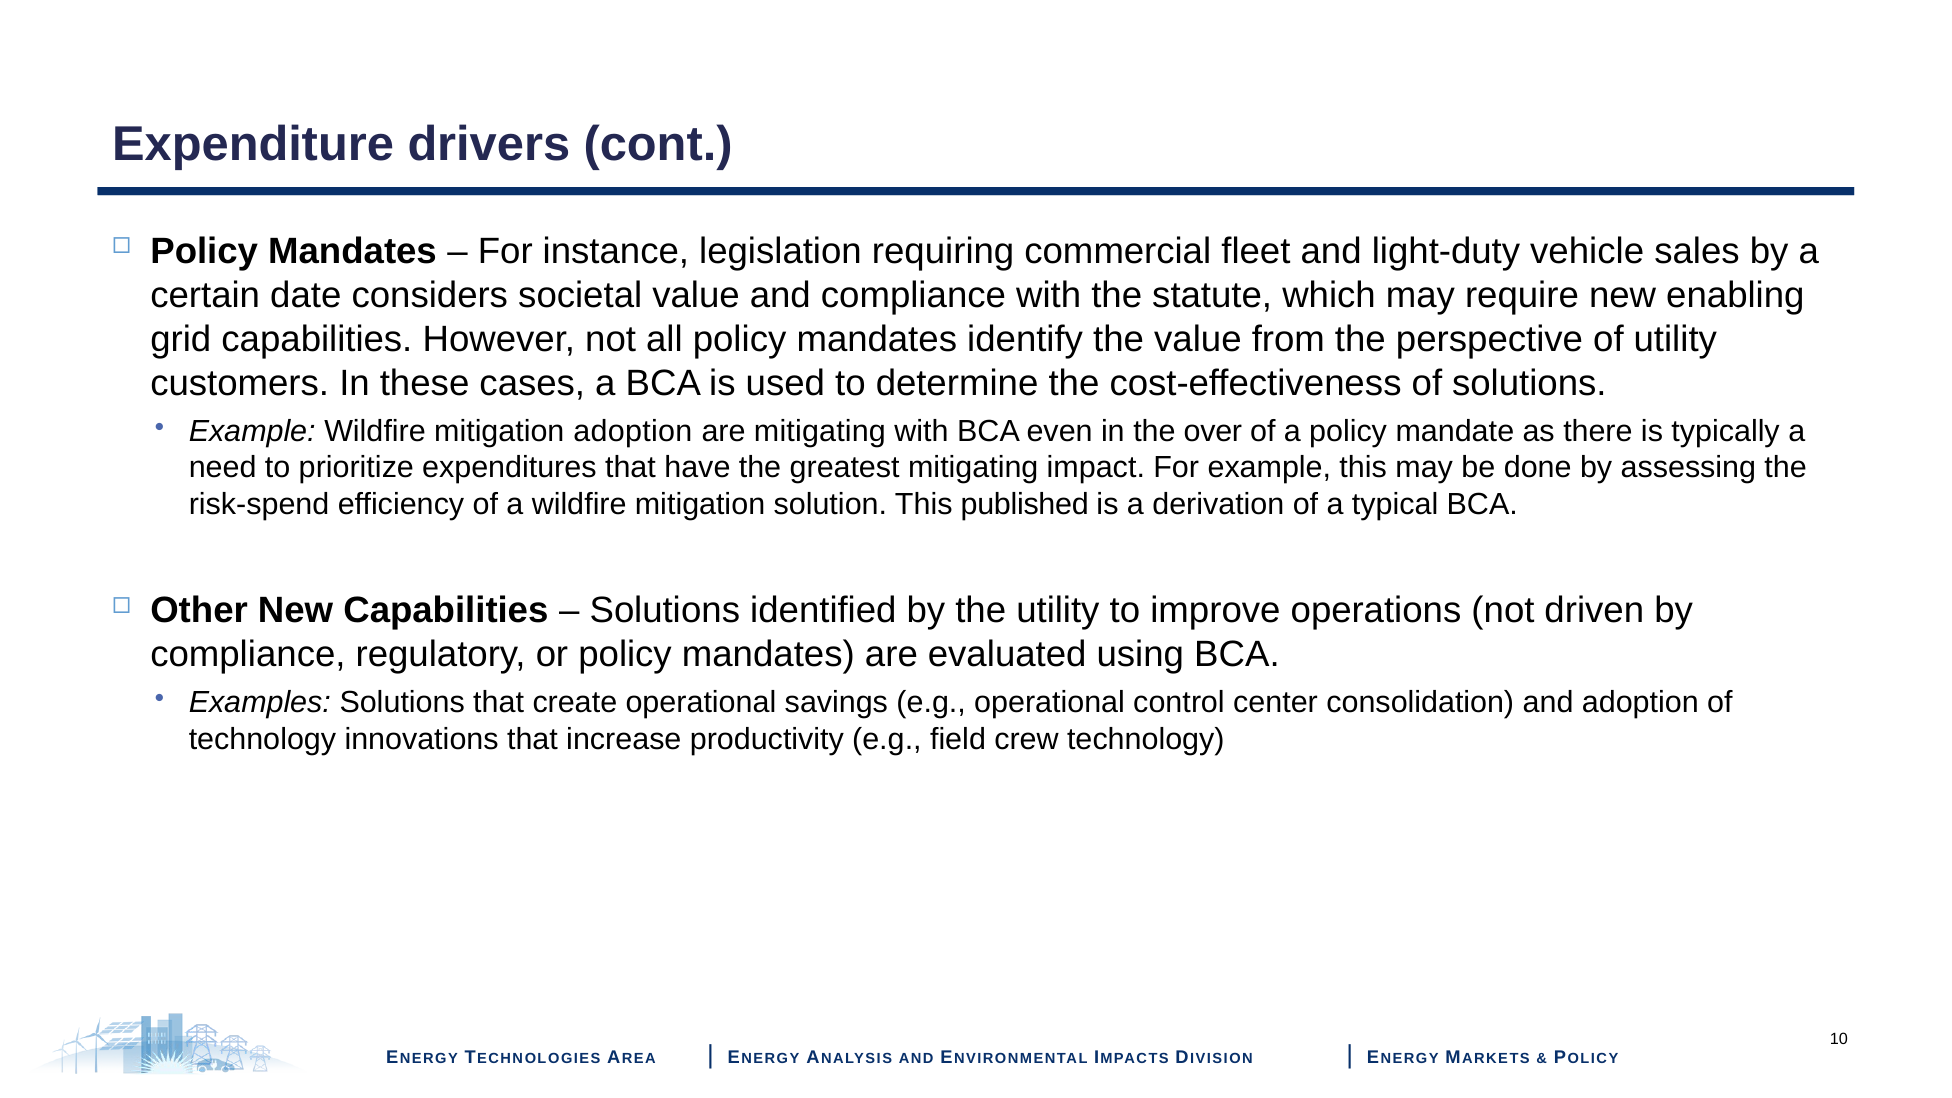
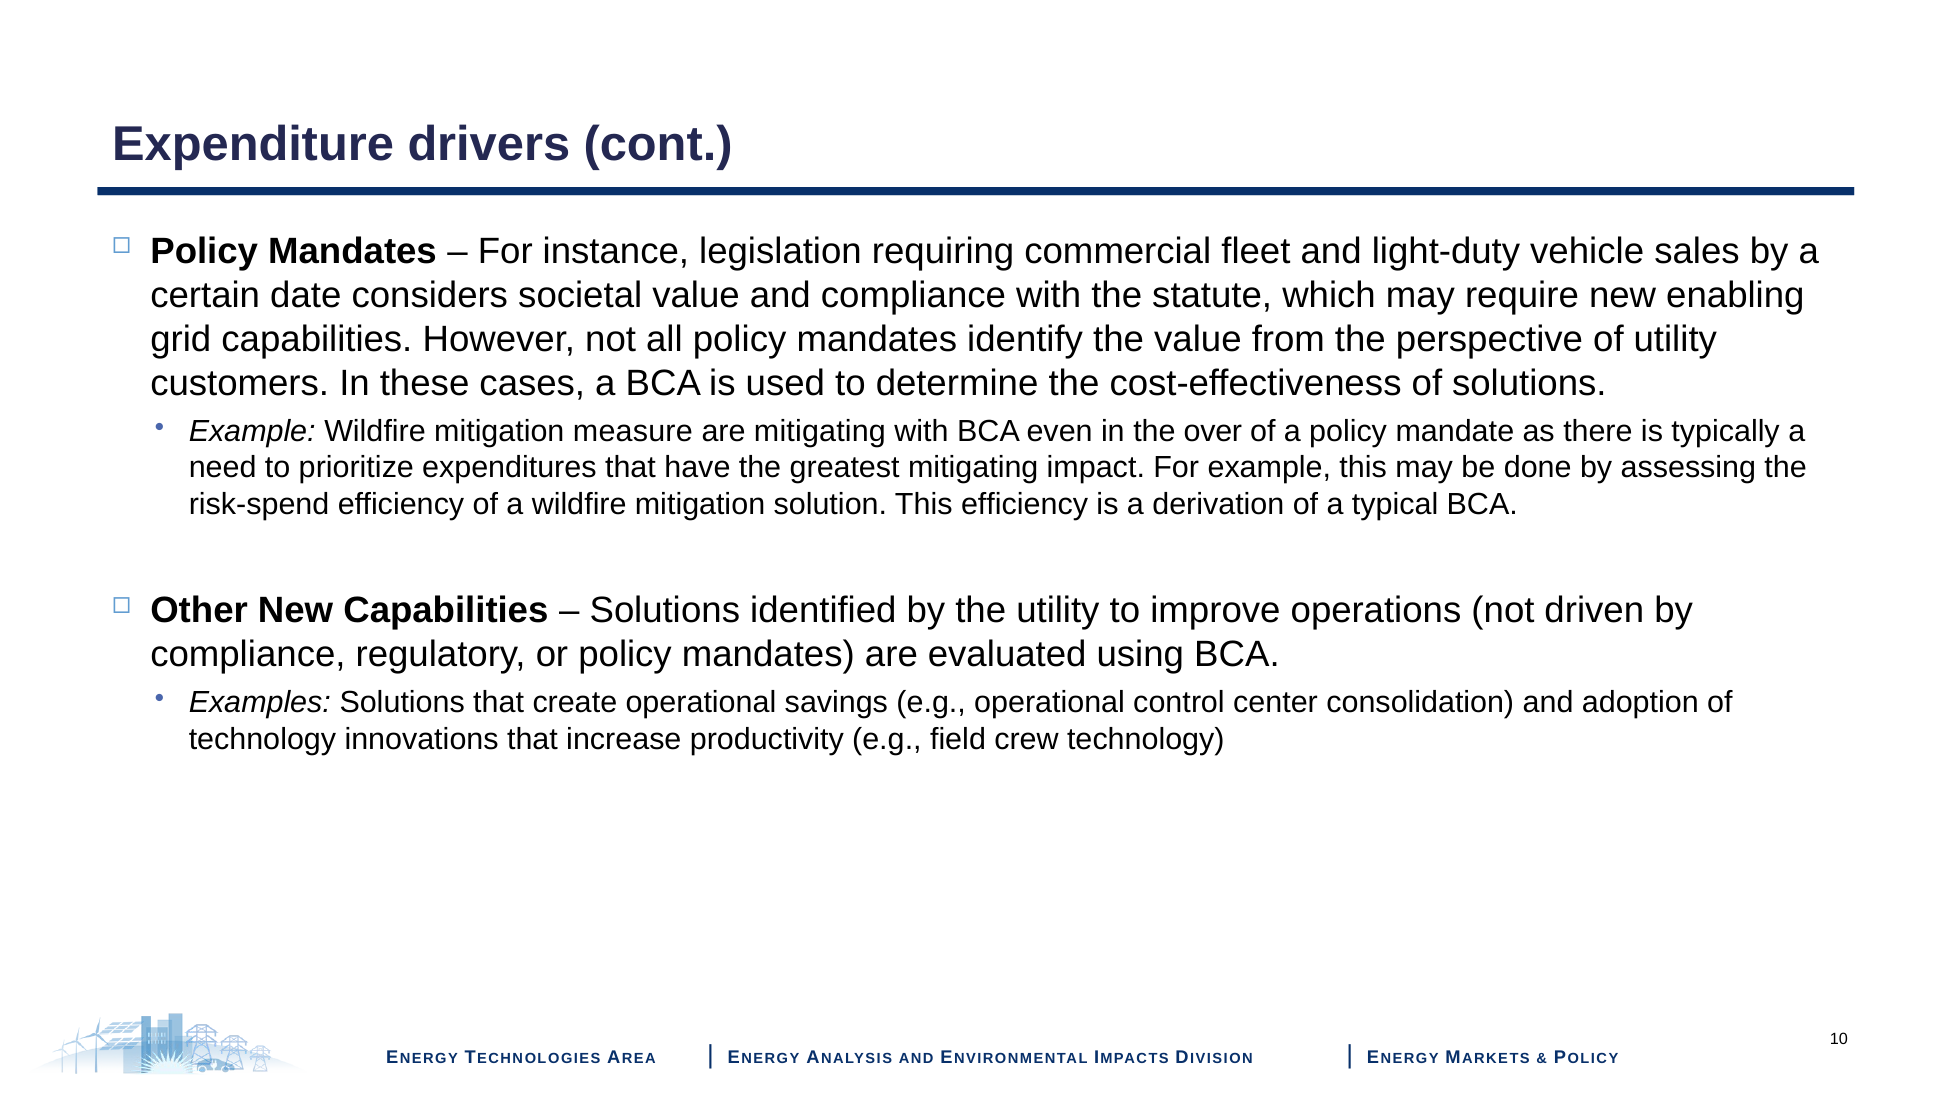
mitigation adoption: adoption -> measure (633, 431)
This published: published -> efficiency (1025, 505)
